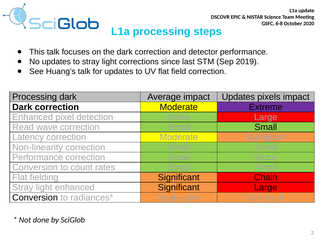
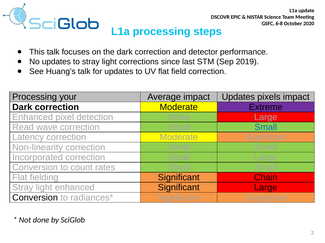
Processing dark: dark -> your (68, 97)
Small colour: black -> blue (266, 128)
Performance: Performance -> Incorporated (38, 158)
Small Since: Since -> Large (266, 158)
Significant Correction: Correction -> Suspected (266, 198)
